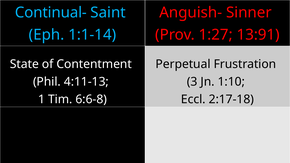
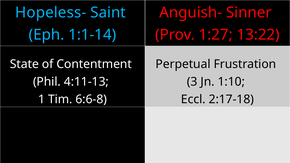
Continual-: Continual- -> Hopeless- (51, 13)
13:91: 13:91 -> 13:22 (258, 35)
